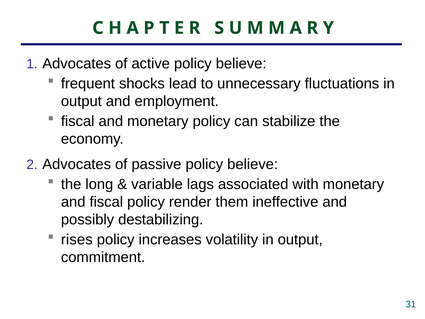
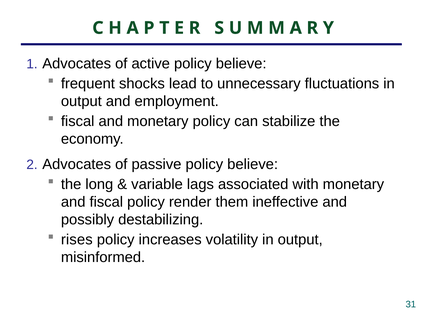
commitment: commitment -> misinformed (103, 257)
